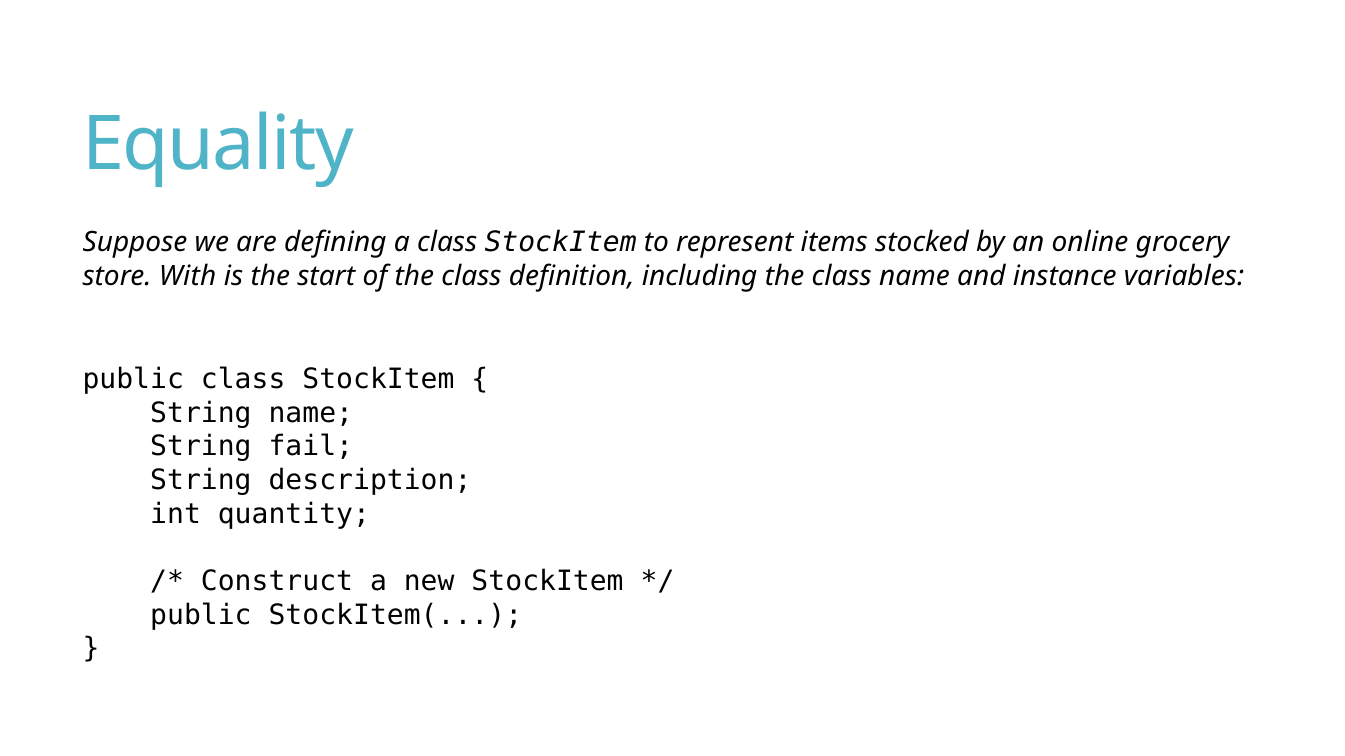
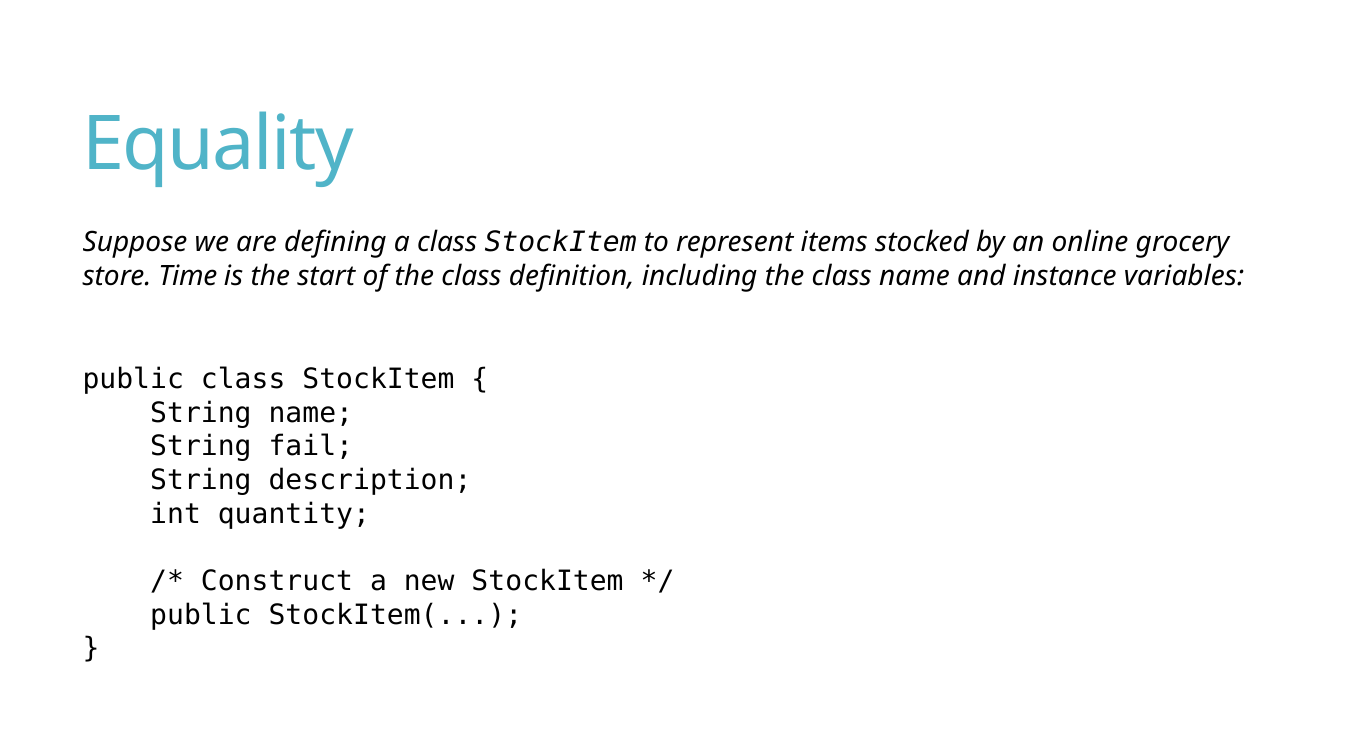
With: With -> Time (188, 276)
